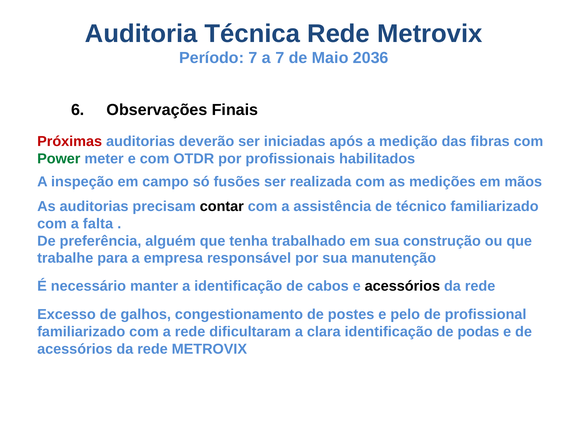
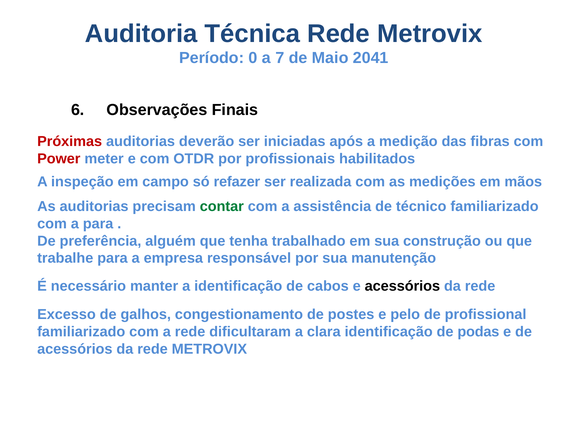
Período 7: 7 -> 0 (253, 58)
2036: 2036 -> 2041 (371, 58)
Power colour: green -> red (59, 159)
fusões: fusões -> refazer (237, 182)
contar colour: black -> green (222, 207)
a falta: falta -> para (98, 224)
